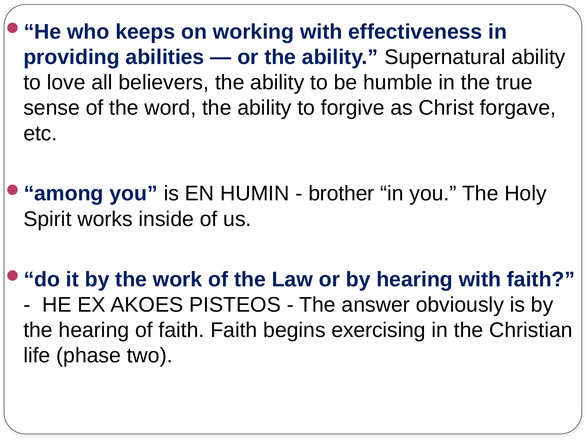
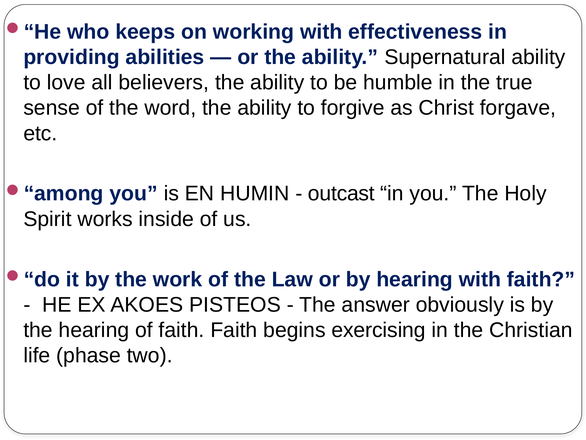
brother: brother -> outcast (341, 193)
